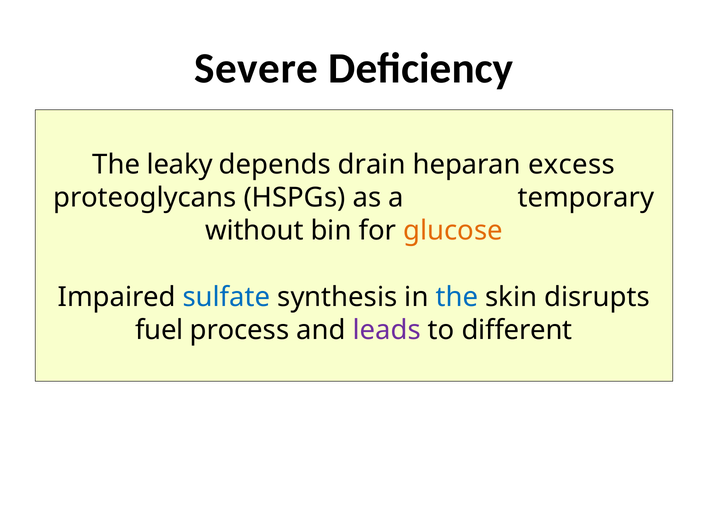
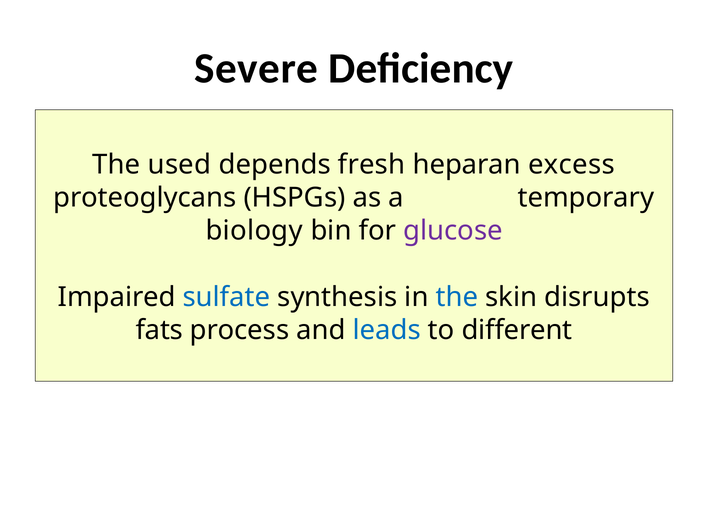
leaky: leaky -> used (179, 165)
drain: drain -> fresh (372, 165)
without: without -> biology (254, 231)
glucose colour: orange -> purple (453, 231)
fuel: fuel -> fats (159, 330)
leads colour: purple -> blue (387, 330)
